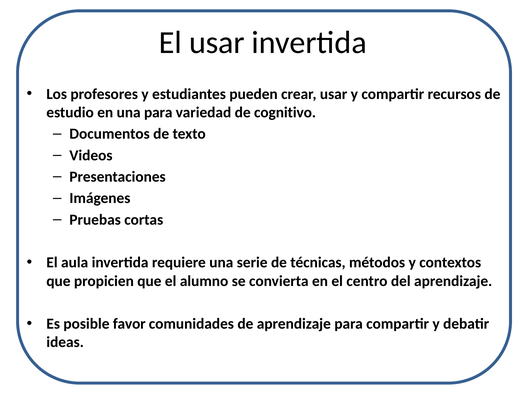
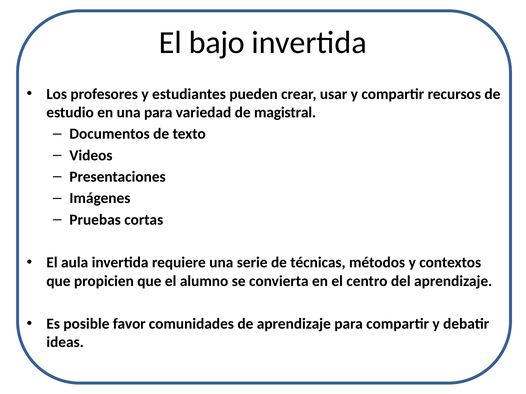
El usar: usar -> bajo (217, 42)
cognitivo: cognitivo -> magistral (285, 113)
